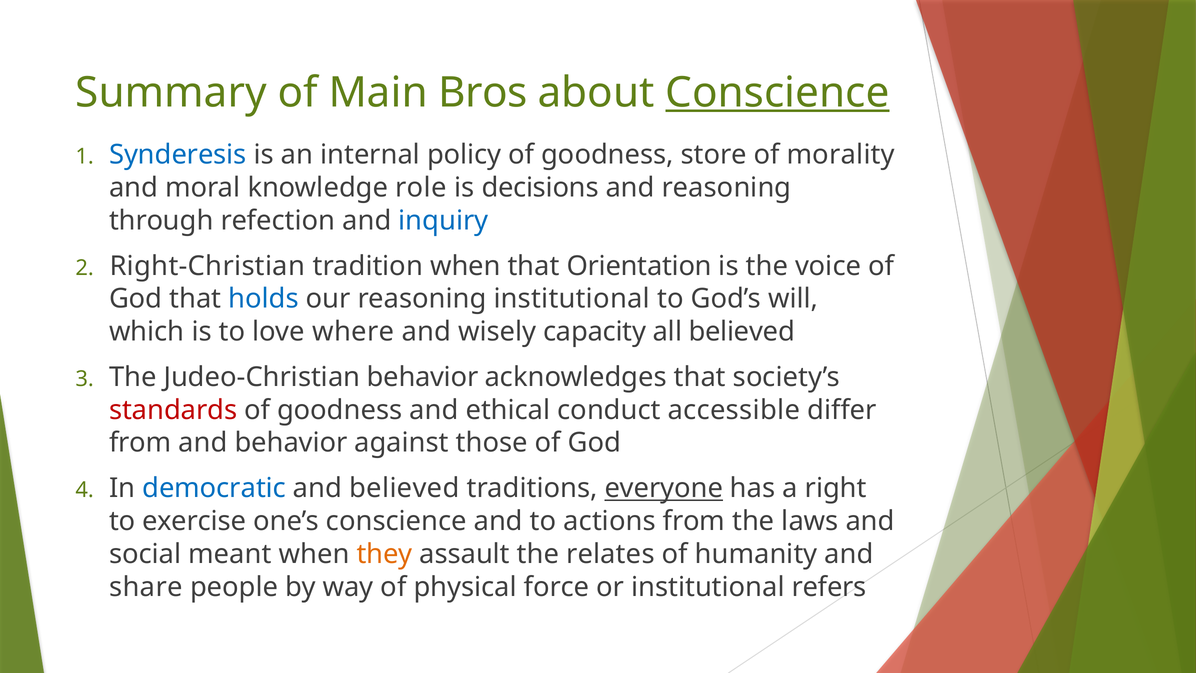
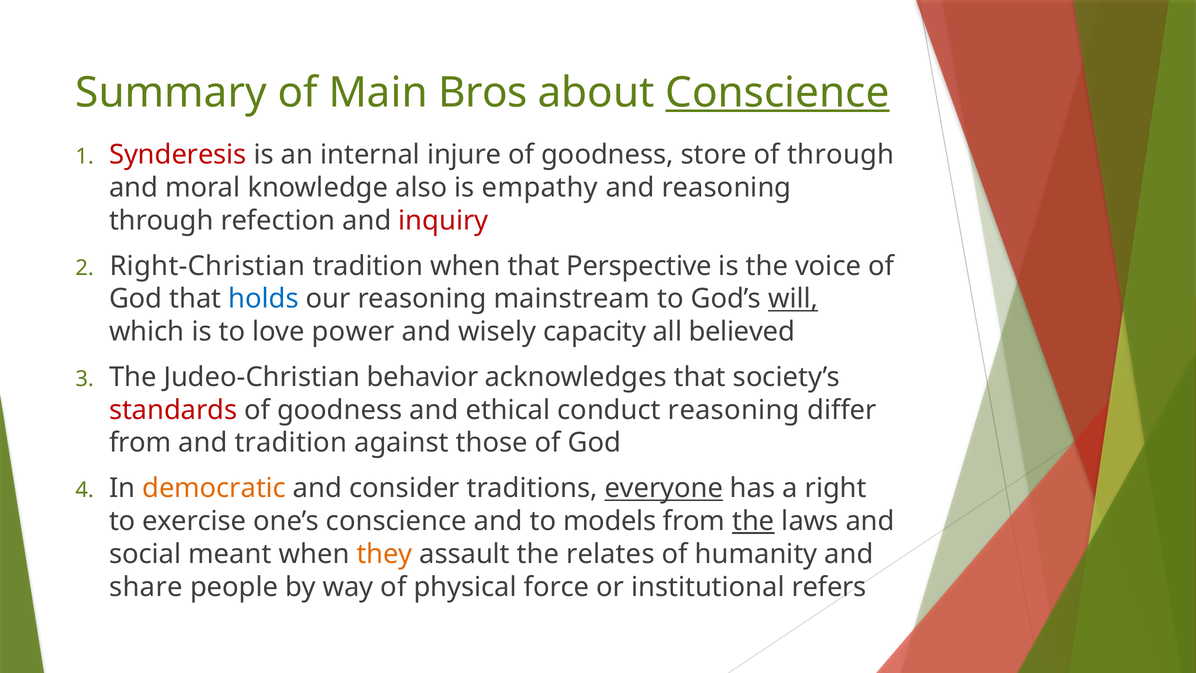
Synderesis colour: blue -> red (178, 155)
policy: policy -> injure (464, 155)
of morality: morality -> through (841, 155)
role: role -> also (421, 188)
decisions: decisions -> empathy (540, 188)
inquiry colour: blue -> red (443, 221)
Orientation: Orientation -> Perspective (639, 266)
reasoning institutional: institutional -> mainstream (572, 299)
will underline: none -> present (793, 299)
where: where -> power (353, 332)
conduct accessible: accessible -> reasoning (734, 410)
and behavior: behavior -> tradition (291, 443)
democratic colour: blue -> orange (214, 488)
and believed: believed -> consider (404, 488)
actions: actions -> models (610, 521)
the underline: none -> present (753, 521)
